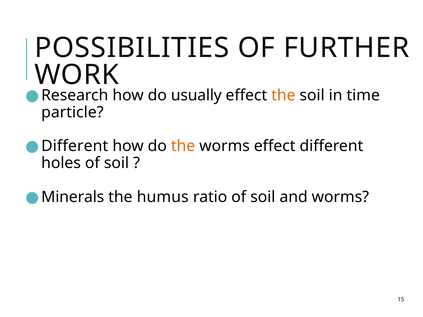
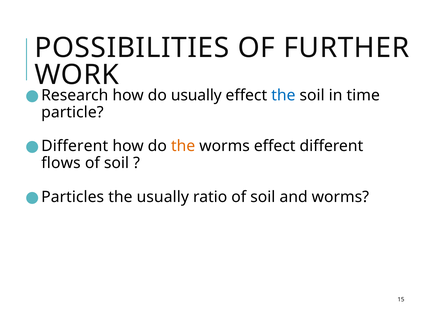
the colour: orange -> blue (283, 95)
holes: holes -> flows (61, 163)
Minerals: Minerals -> Particles (73, 197)
the humus: humus -> usually (163, 197)
